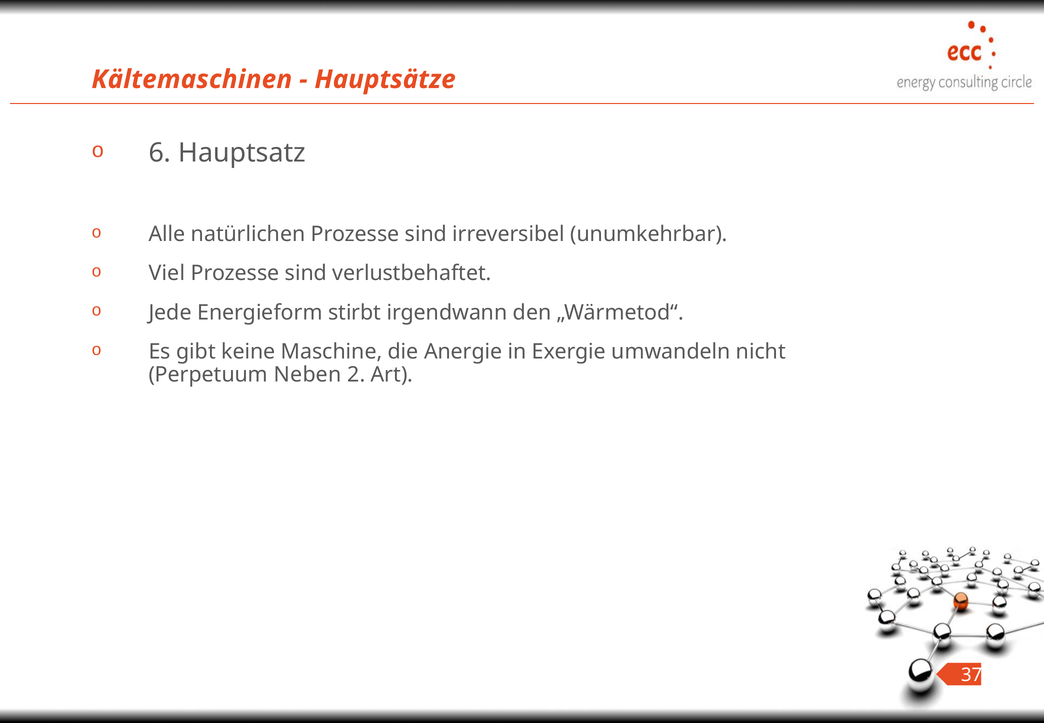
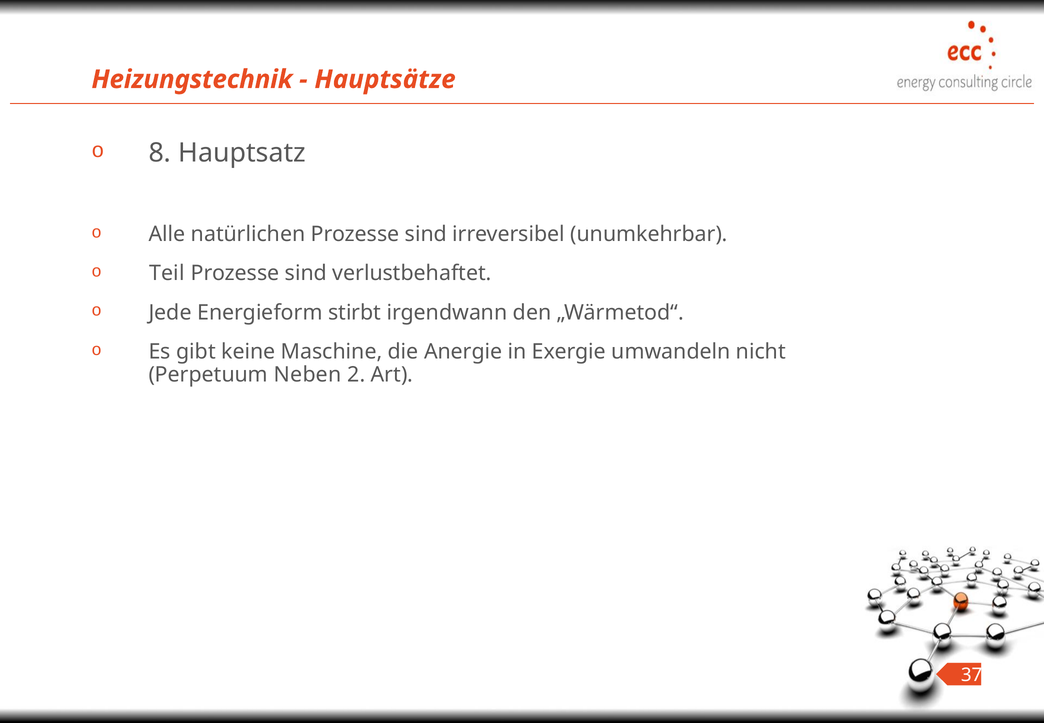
Kältemaschinen: Kältemaschinen -> Heizungstechnik (192, 79)
6: 6 -> 8 (160, 153)
Viel: Viel -> Teil (167, 273)
